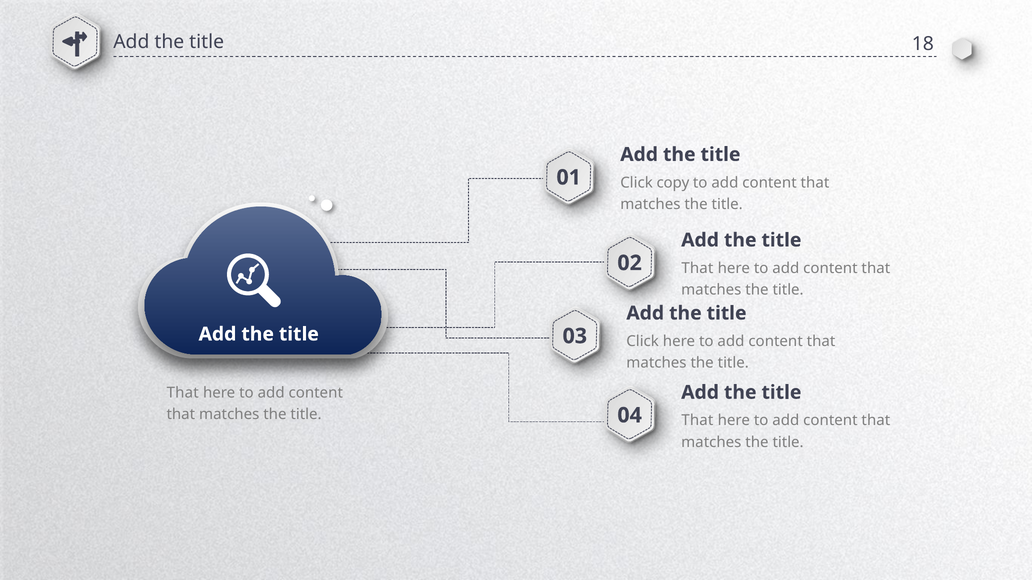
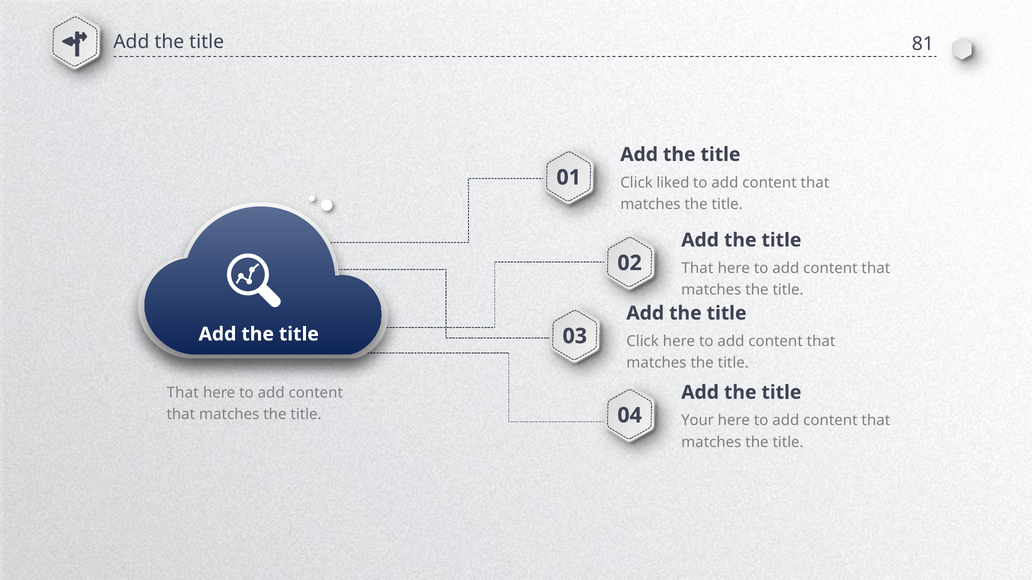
18: 18 -> 81 (923, 44)
copy: copy -> liked (673, 183)
That: That -> Your (698, 421)
